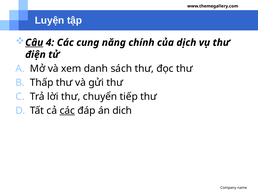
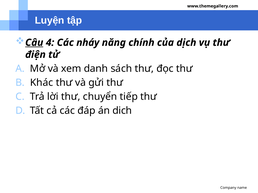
cung: cung -> nháy (88, 43)
Thấp: Thấp -> Khác (42, 83)
các underline: present -> none (67, 111)
